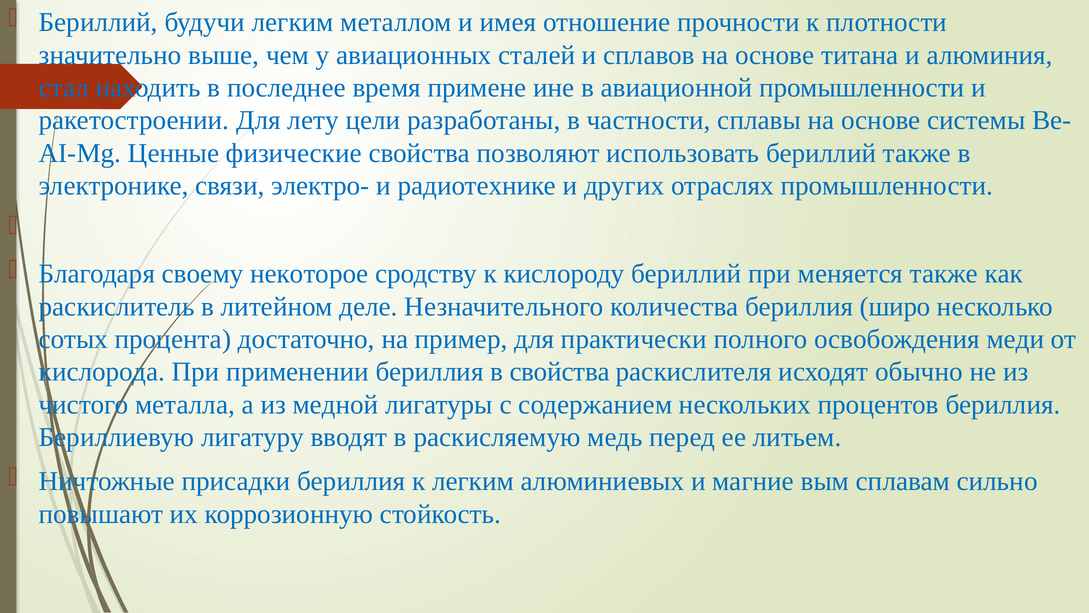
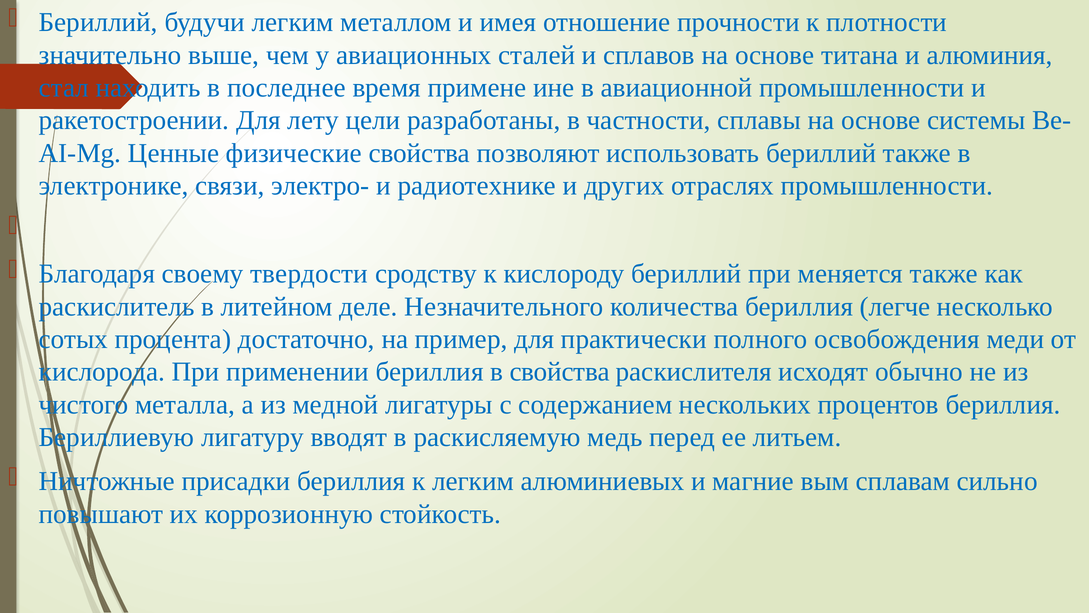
некоторое: некоторое -> твердости (309, 274)
широ: широ -> легче (895, 306)
